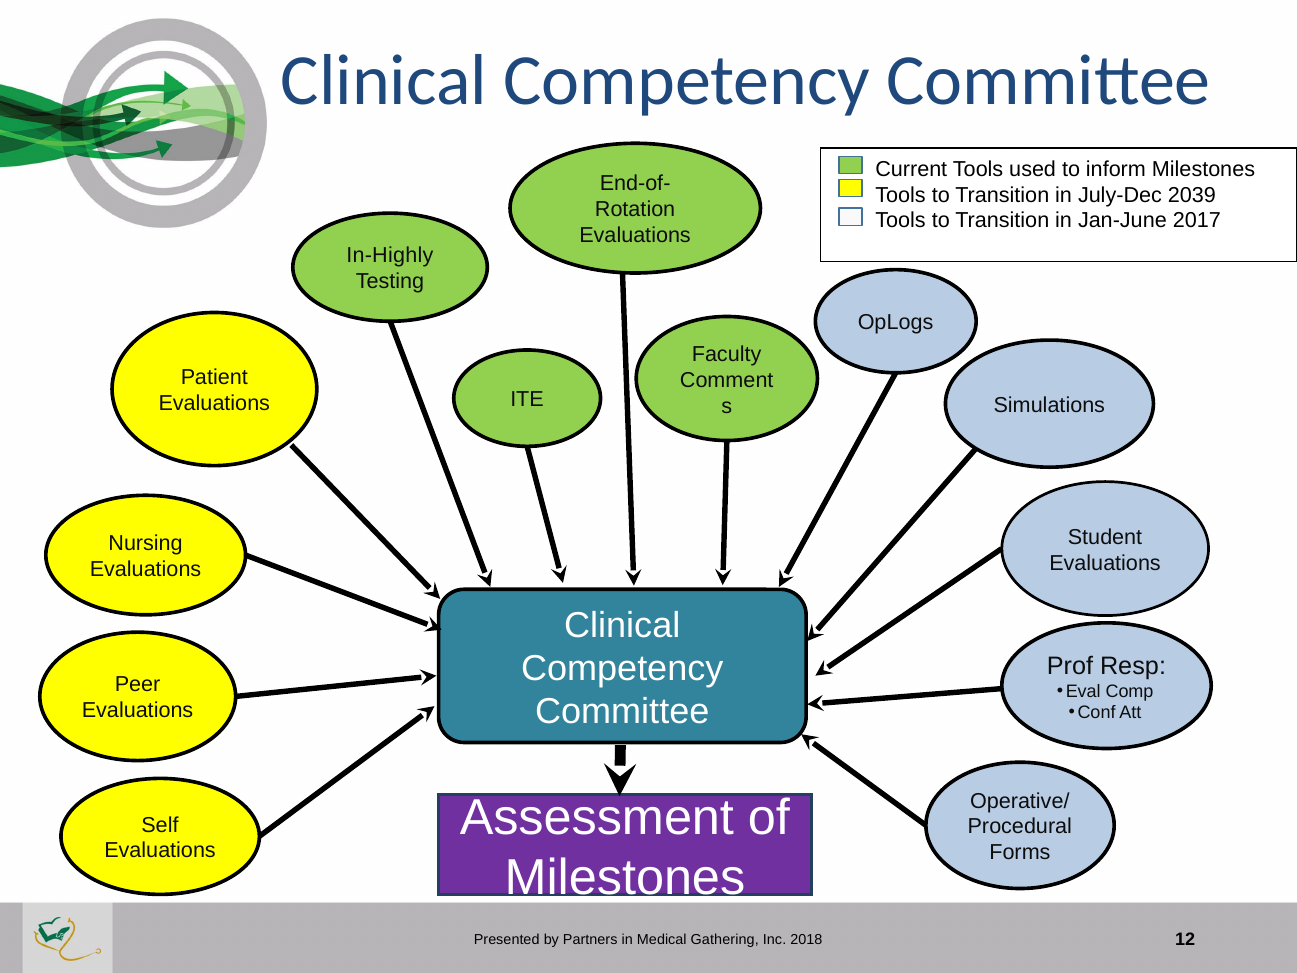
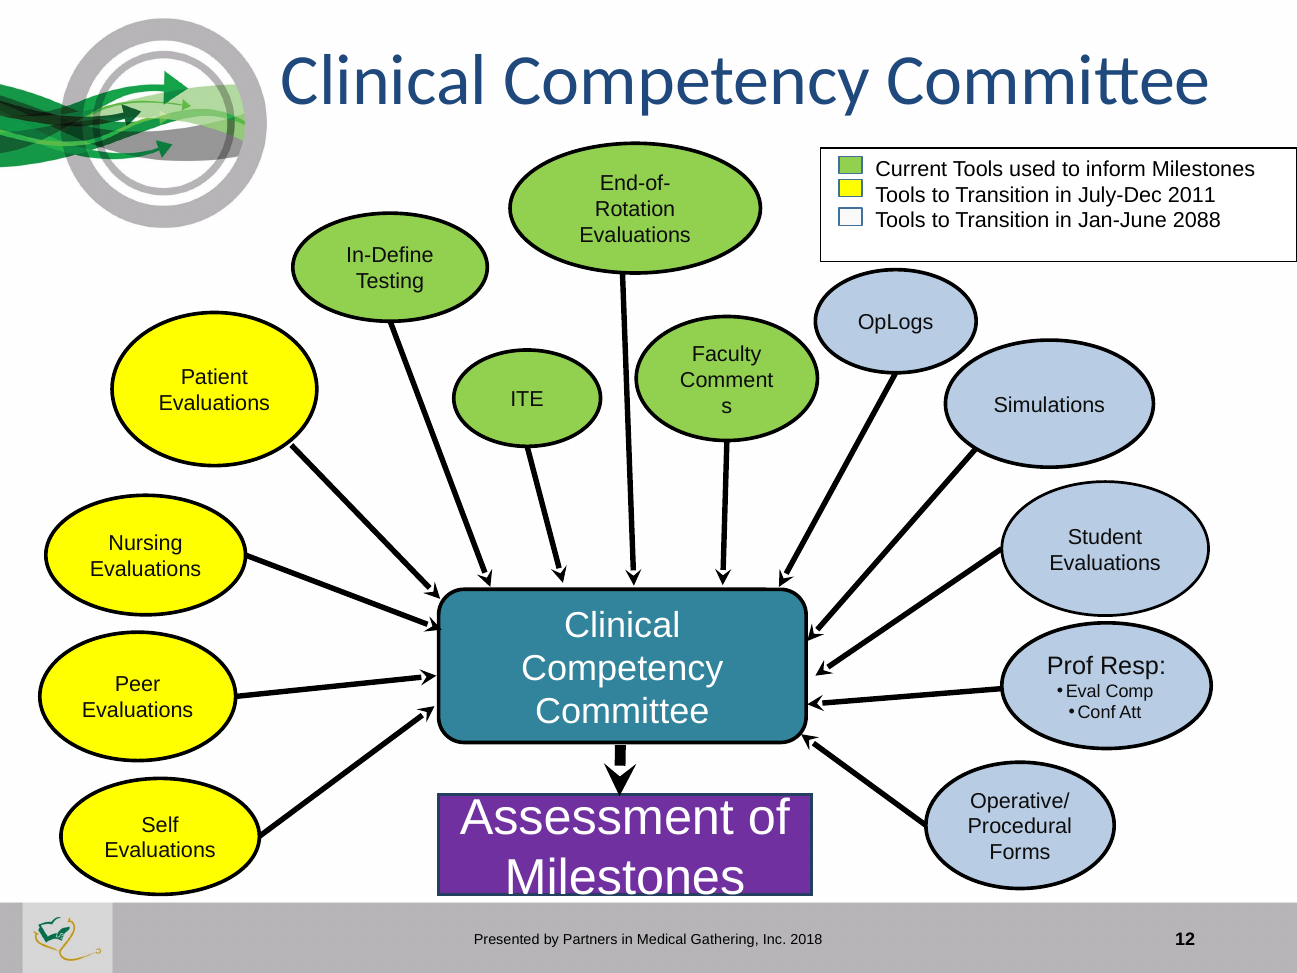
2039: 2039 -> 2011 (1192, 195)
2017: 2017 -> 2088 (1197, 221)
In-Highly: In-Highly -> In-Define (390, 256)
